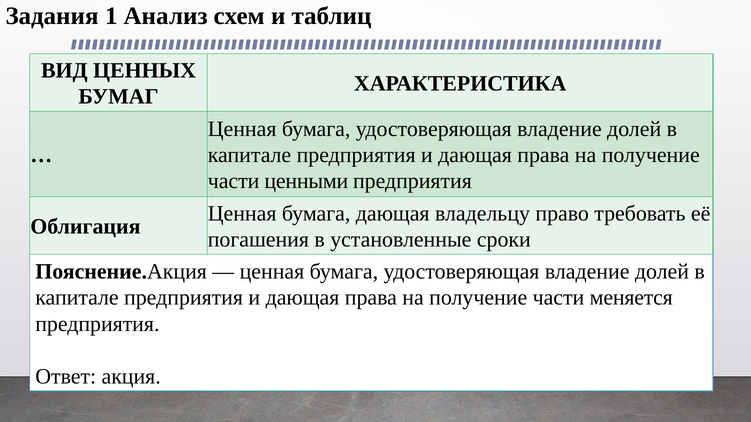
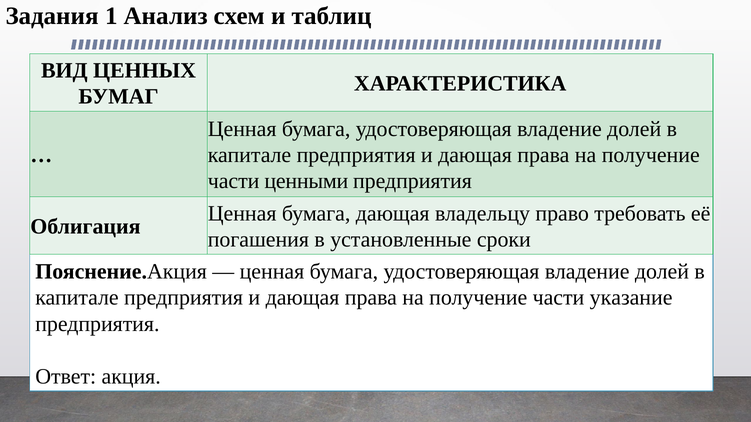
меняется: меняется -> указание (631, 298)
